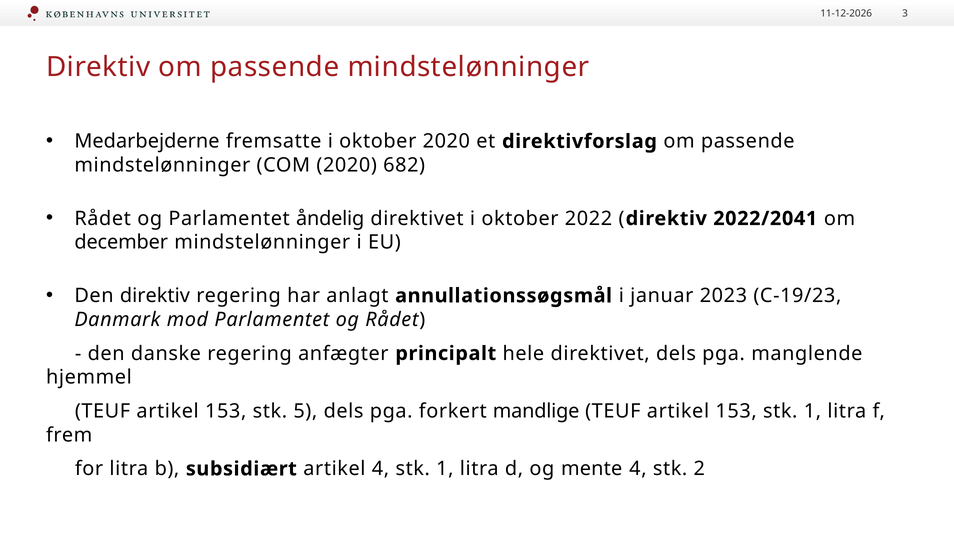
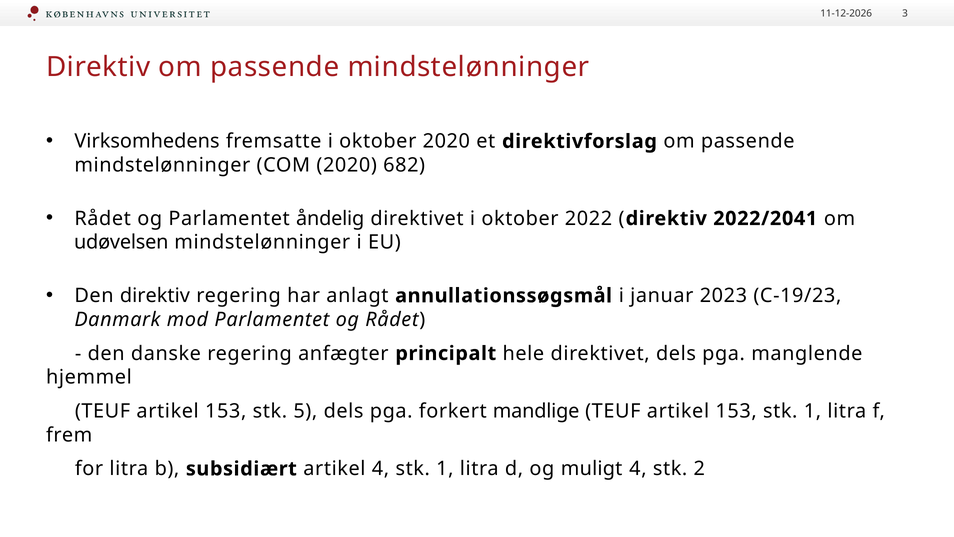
Medarbejderne: Medarbejderne -> Virksomhedens (147, 141)
december: december -> udøvelsen (121, 242)
mente: mente -> muligt (592, 469)
